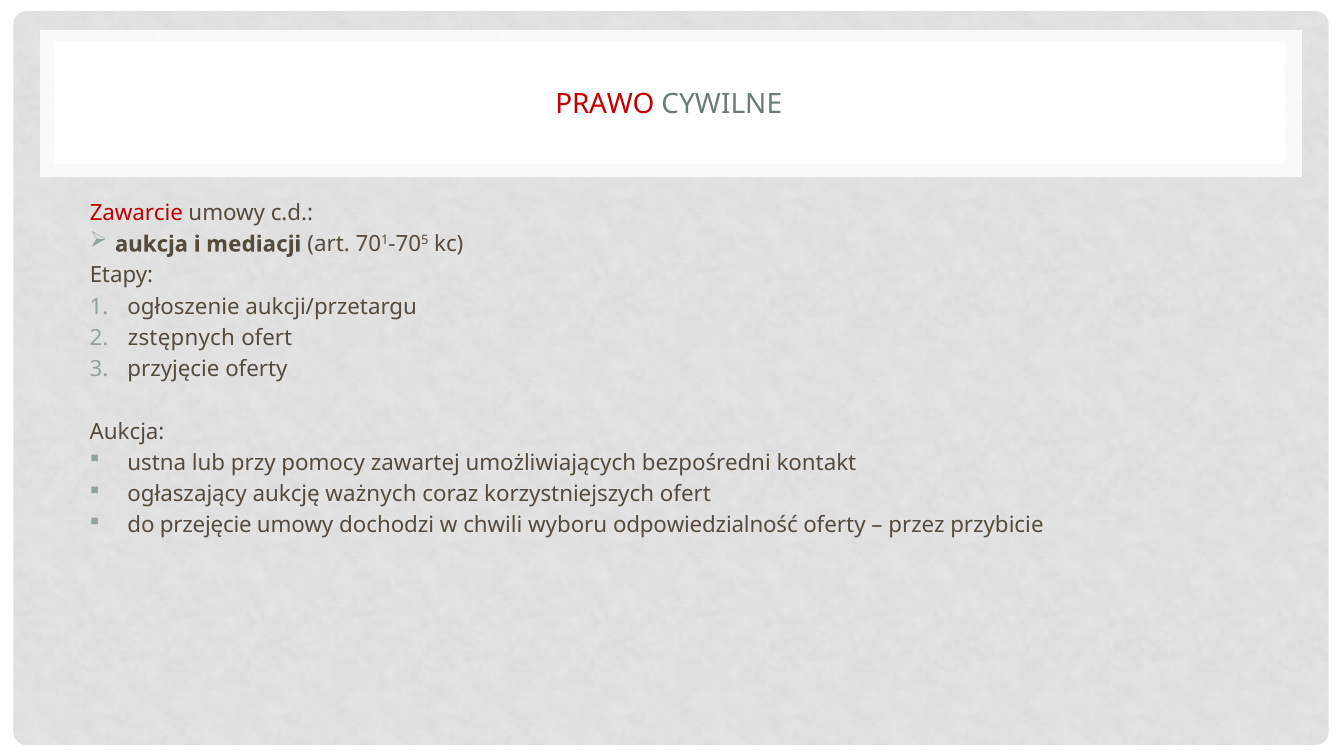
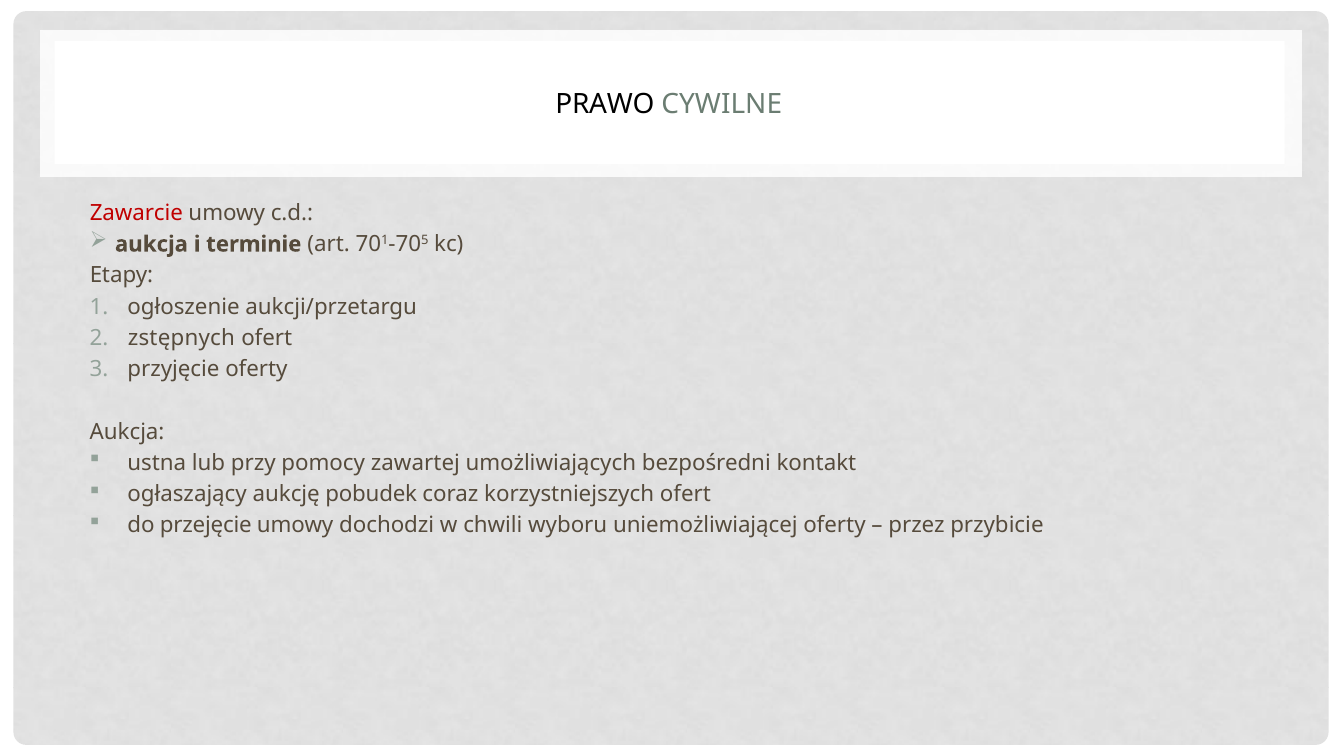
PRAWO colour: red -> black (605, 104)
mediacji: mediacji -> terminie (254, 244)
ważnych: ważnych -> pobudek (371, 494)
odpowiedzialność: odpowiedzialność -> uniemożliwiającej (705, 526)
